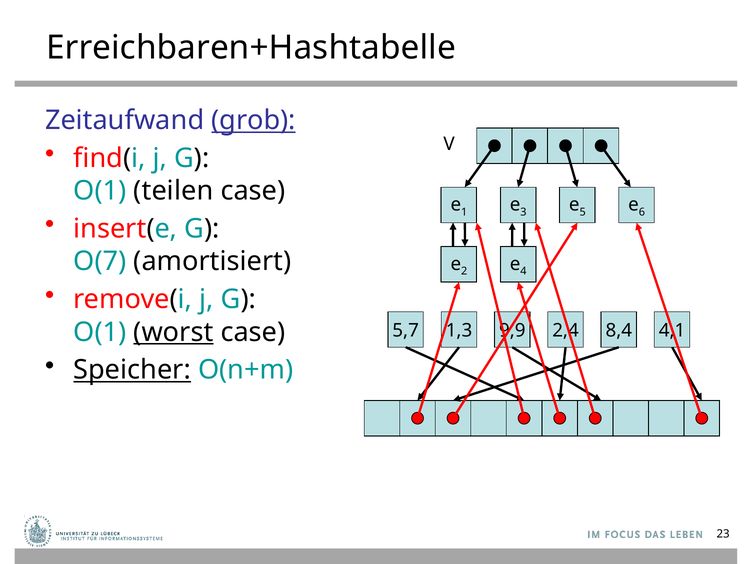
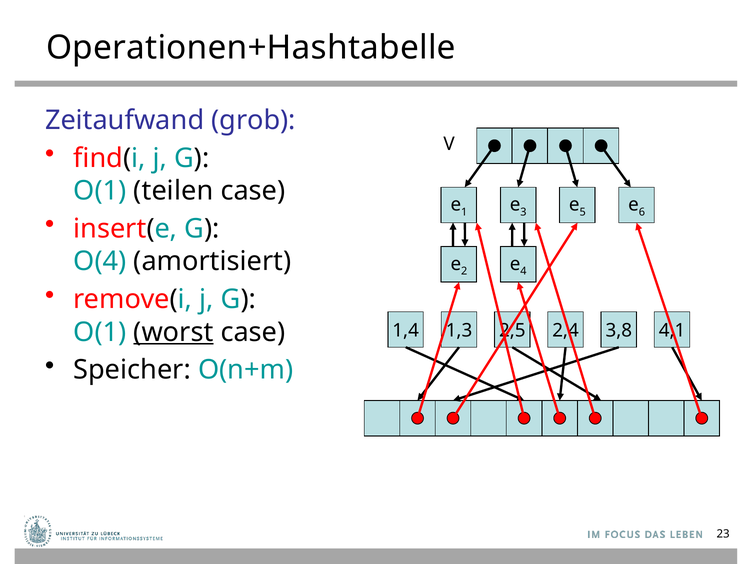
Erreichbaren+Hashtabelle: Erreichbaren+Hashtabelle -> Operationen+Hashtabelle (251, 48)
grob underline: present -> none (253, 120)
O(7: O(7 -> O(4 (100, 261)
5,7: 5,7 -> 1,4 (406, 331)
9,9: 9,9 -> 2,5 (512, 331)
8,4: 8,4 -> 3,8 (619, 331)
Speicher underline: present -> none (132, 370)
